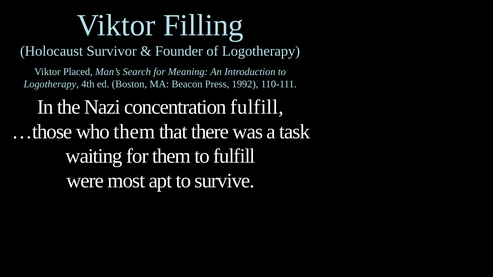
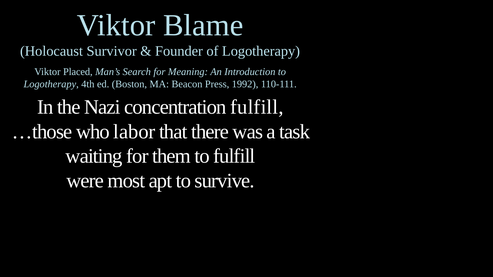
Filling: Filling -> Blame (203, 25)
who them: them -> labor (134, 132)
